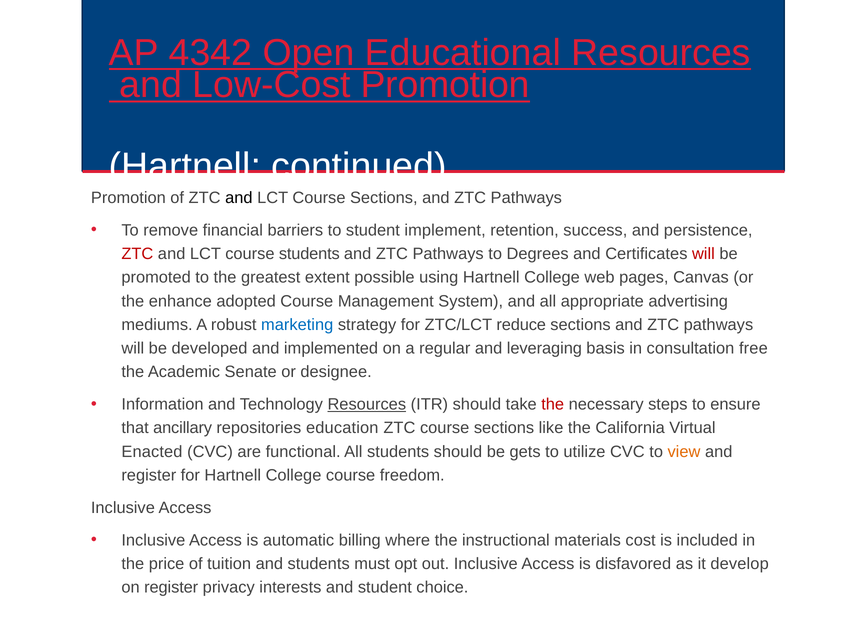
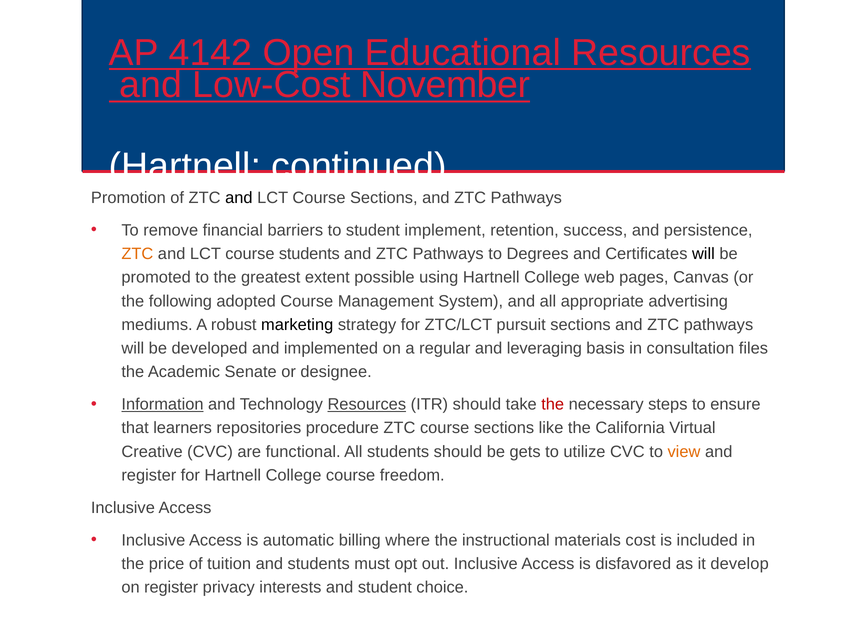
4342: 4342 -> 4142 (210, 53)
Low-Cost Promotion: Promotion -> November (445, 85)
ZTC colour: red -> orange (137, 254)
will colour: red -> black (703, 254)
enhance: enhance -> following (180, 301)
marketing colour: blue -> black (297, 325)
reduce: reduce -> pursuit (521, 325)
free: free -> files (753, 348)
Information underline: none -> present (163, 404)
ancillary: ancillary -> learners (183, 428)
education: education -> procedure (342, 428)
Enacted: Enacted -> Creative (152, 452)
